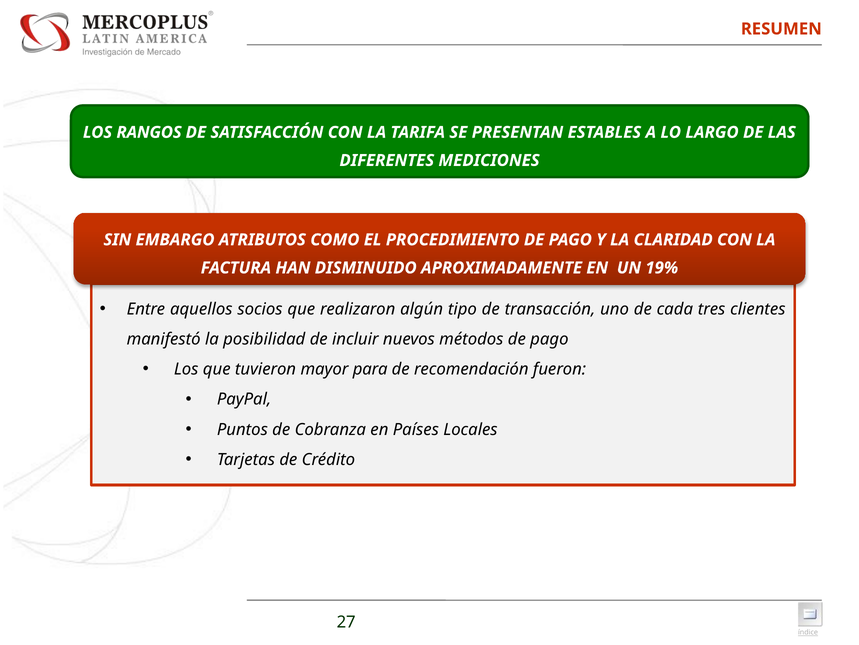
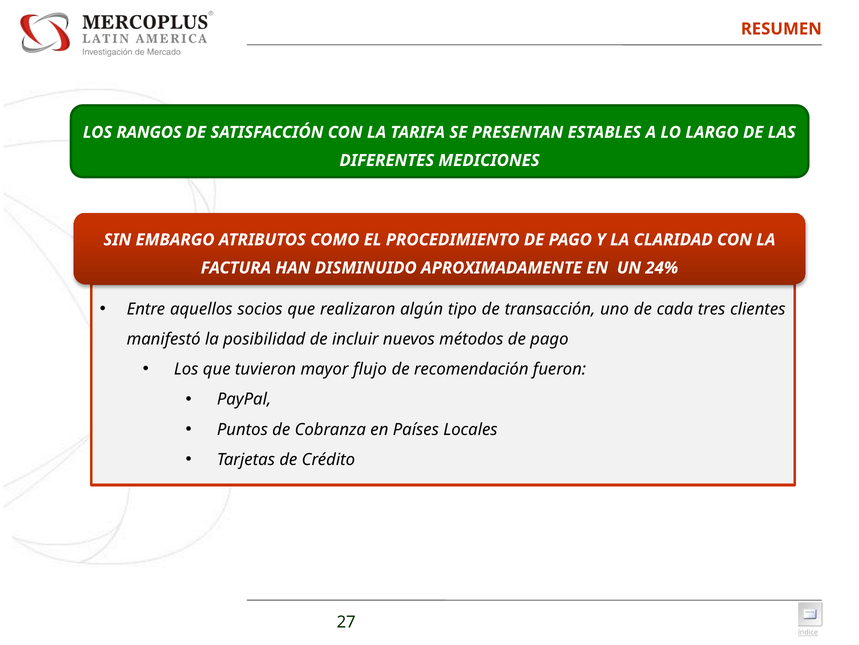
19%: 19% -> 24% (662, 268)
para: para -> flujo (370, 369)
